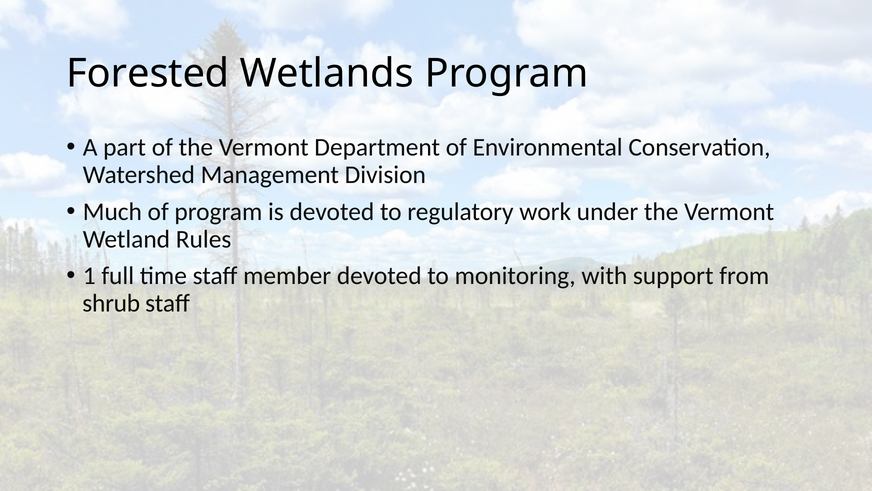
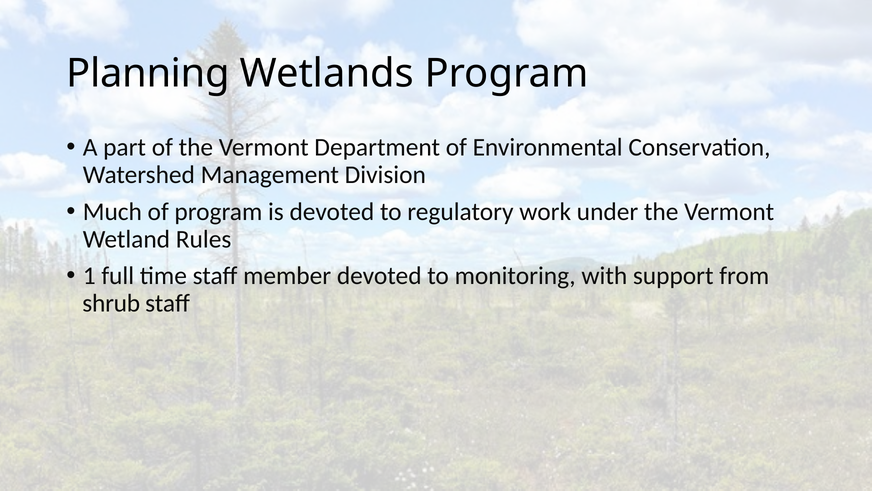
Forested: Forested -> Planning (148, 73)
